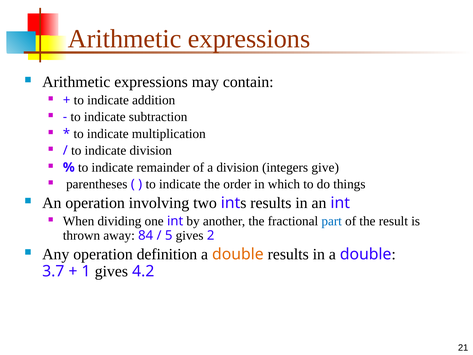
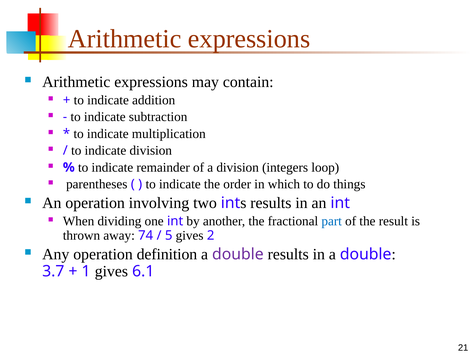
give: give -> loop (325, 167)
84: 84 -> 74 (146, 235)
double colour: orange -> purple (238, 254)
4.2: 4.2 -> 6.1 (143, 271)
